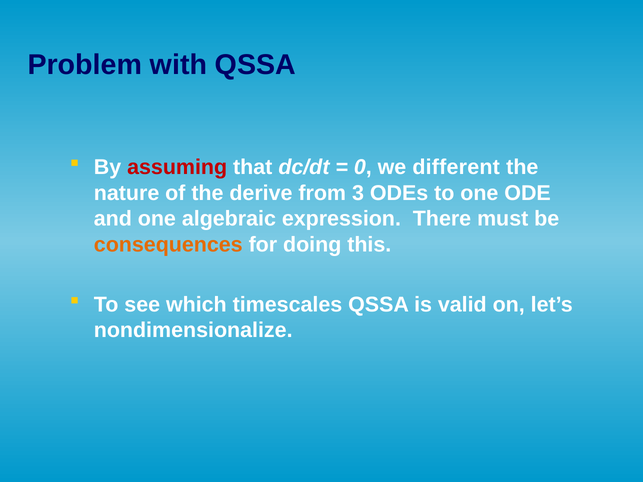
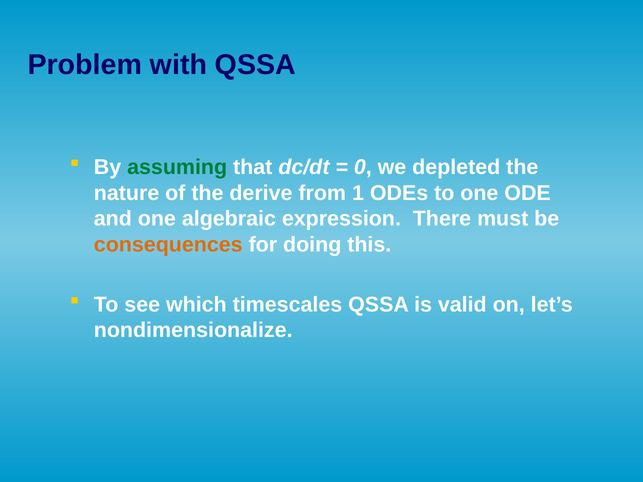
assuming colour: red -> green (177, 167)
different: different -> depleted (456, 167)
3: 3 -> 1 (358, 193)
